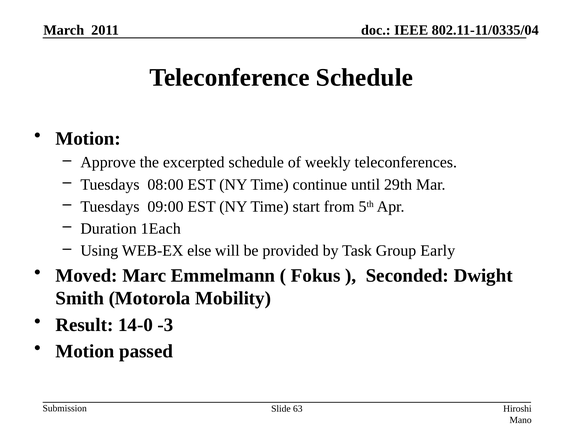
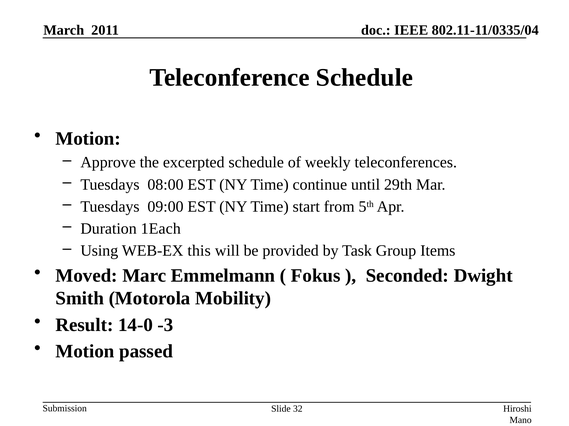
else: else -> this (199, 251)
Early: Early -> Items (438, 251)
63: 63 -> 32 (298, 409)
